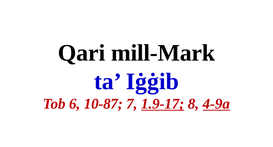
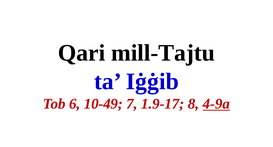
mill-Mark: mill-Mark -> mill-Tajtu (163, 53)
10-87: 10-87 -> 10-49 (103, 104)
1.9-17 underline: present -> none (163, 104)
